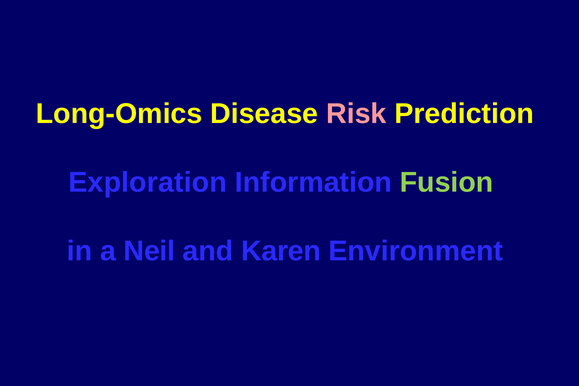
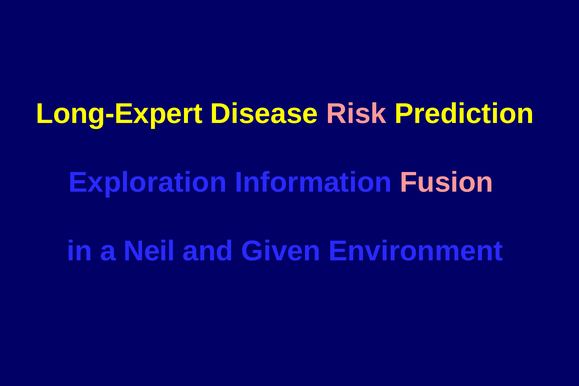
Long-Omics: Long-Omics -> Long-Expert (119, 114)
Fusion colour: light green -> pink (447, 182)
Karen: Karen -> Given (281, 251)
